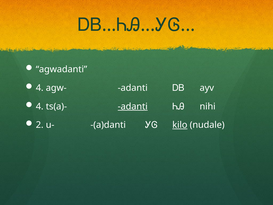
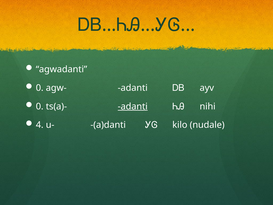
4: 4 -> 0 (40, 88)
4: 4 -> 0 (40, 106)
2: 2 -> 4 (40, 125)
kilo underline: present -> none (180, 125)
